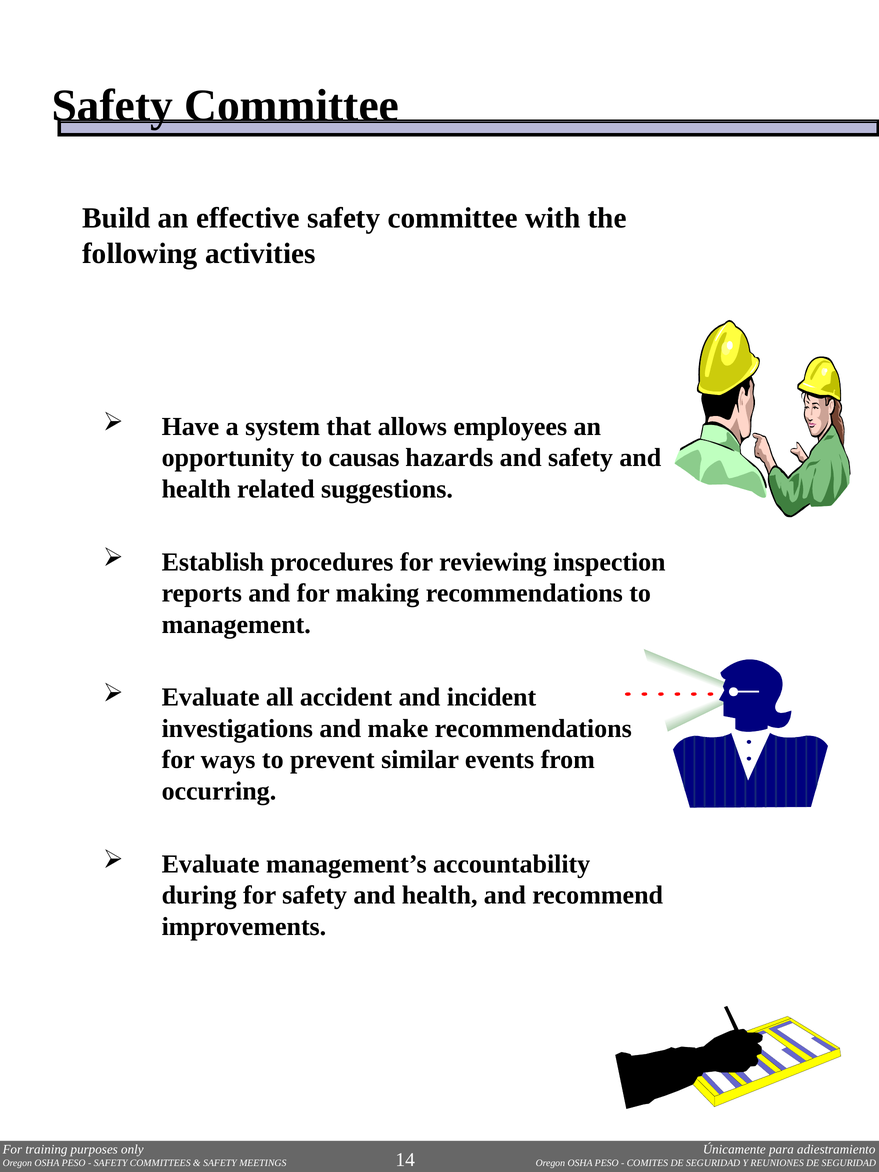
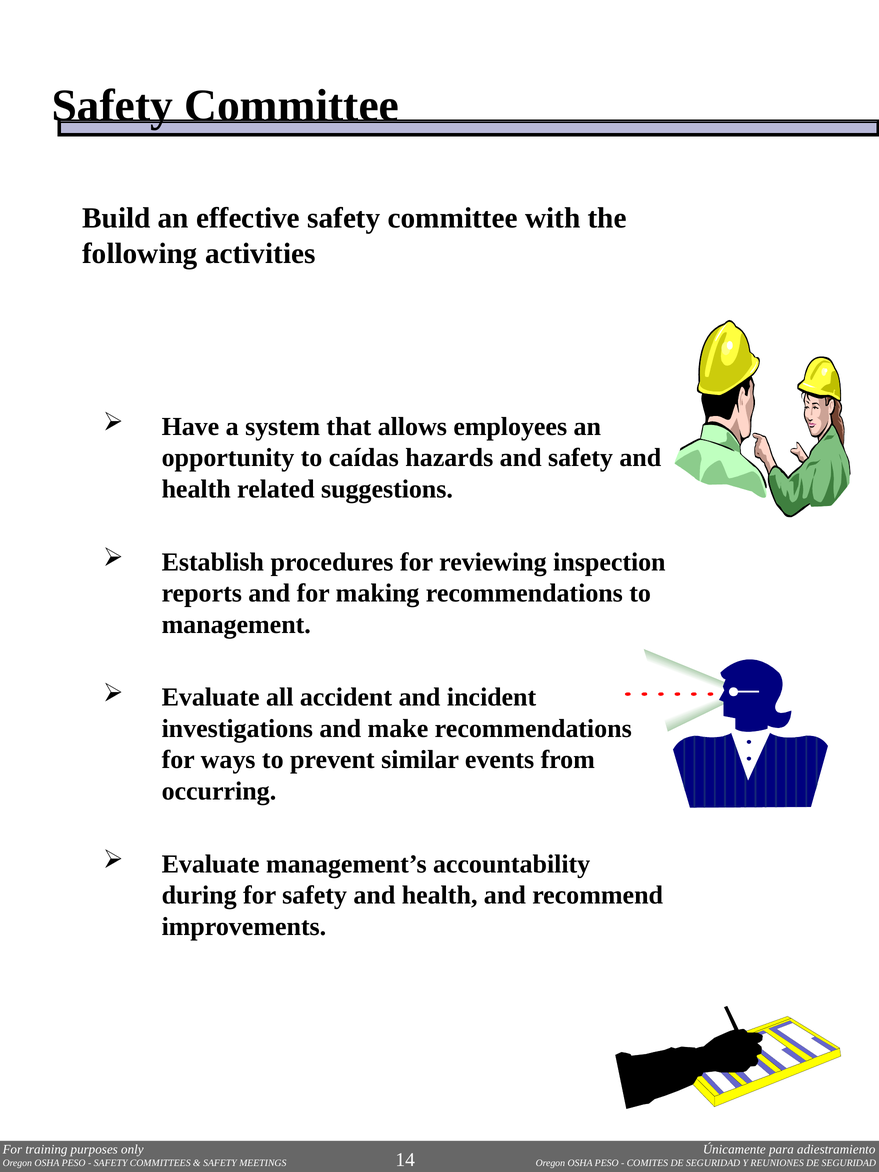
causas: causas -> caídas (364, 458)
